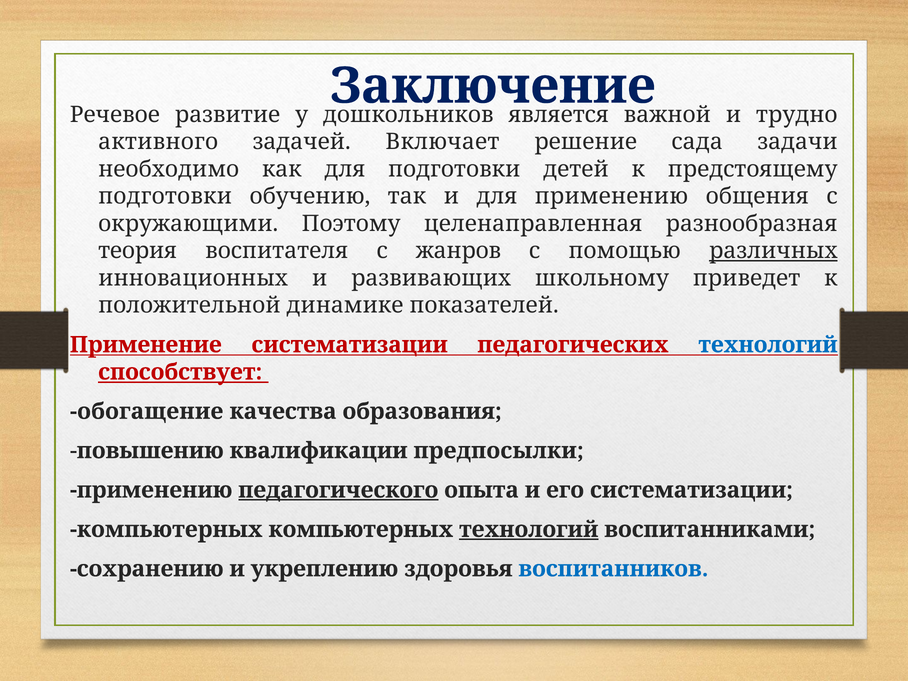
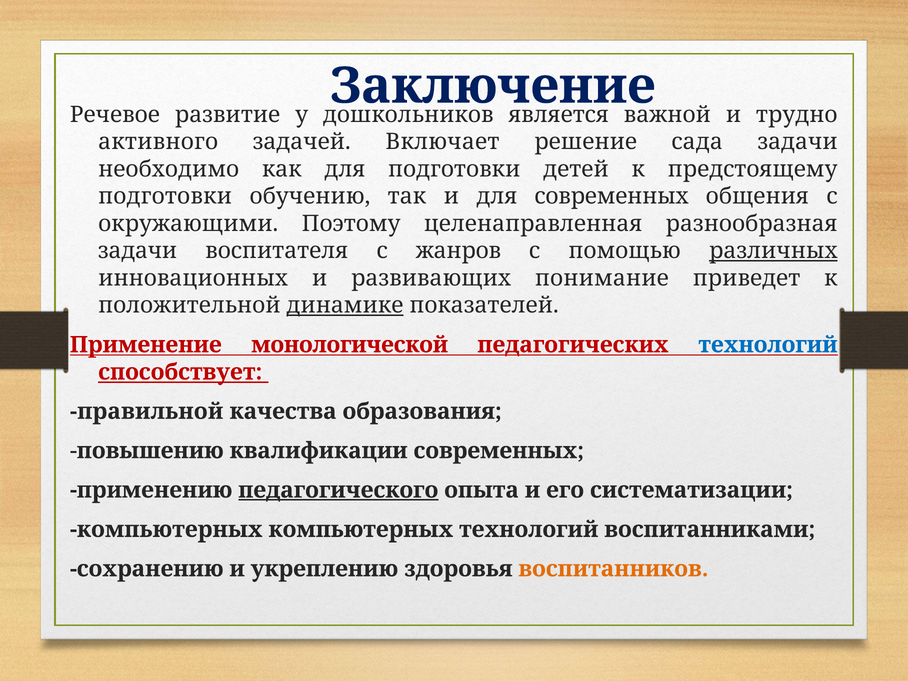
для применению: применению -> современных (612, 196)
теория: теория -> задачи (138, 251)
школьному: школьному -> понимание (602, 278)
динамике underline: none -> present (345, 305)
Применение систематизации: систематизации -> монологической (350, 345)
обогащение: обогащение -> правильной (147, 411)
квалификации предпосылки: предпосылки -> современных (499, 451)
технологий underline: present -> none (529, 529)
воспитанников colour: blue -> orange (613, 569)
